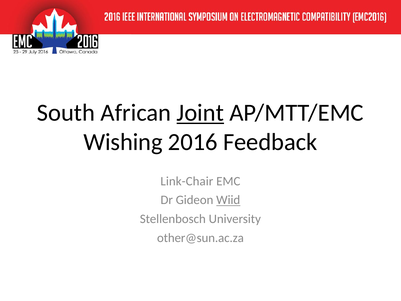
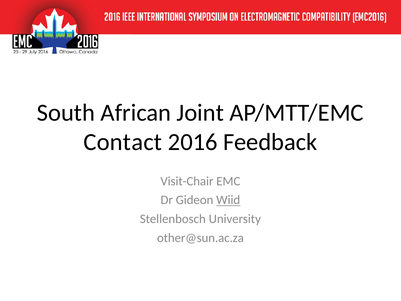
Joint underline: present -> none (200, 113)
Wishing: Wishing -> Contact (123, 142)
Link-Chair: Link-Chair -> Visit-Chair (187, 181)
